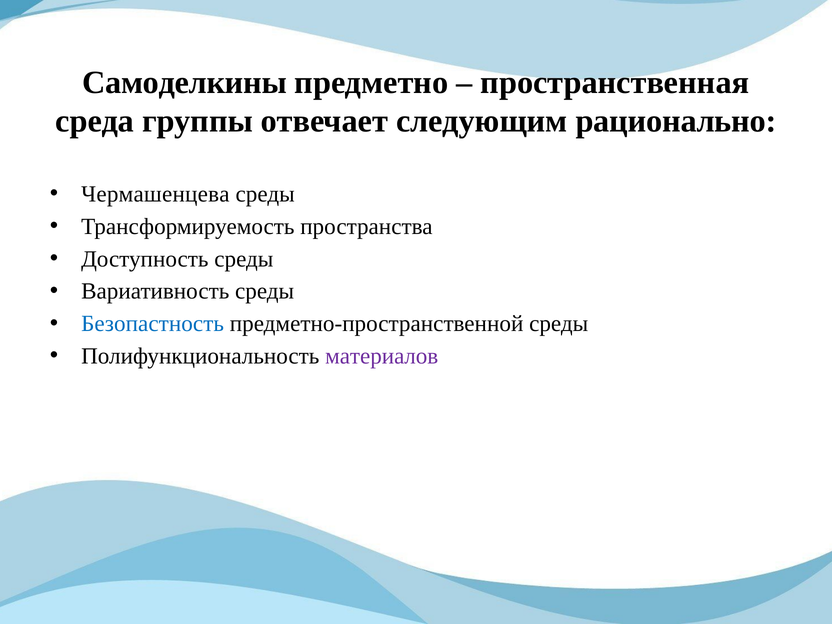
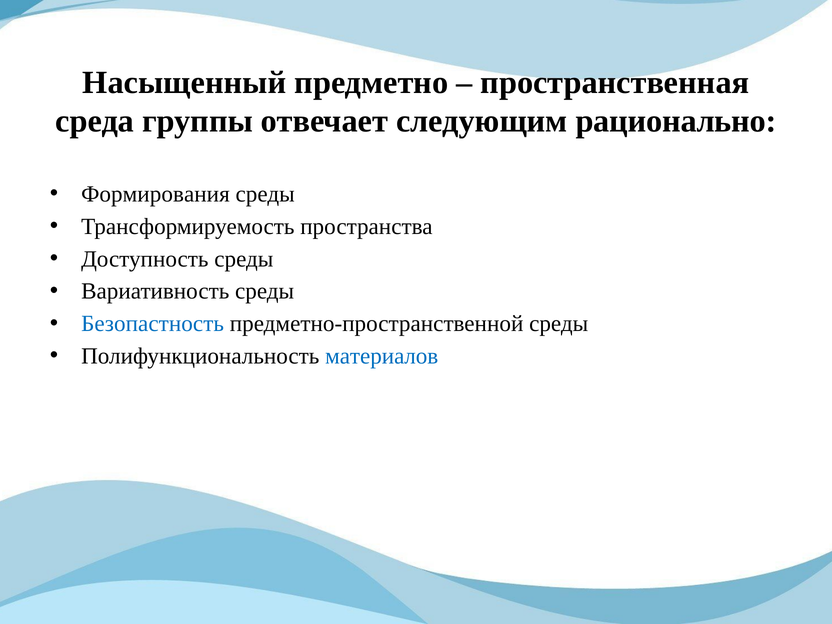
Самоделкины: Самоделкины -> Насыщенный (184, 83)
Чермашенцева: Чермашенцева -> Формирования (155, 194)
материалов colour: purple -> blue (382, 356)
